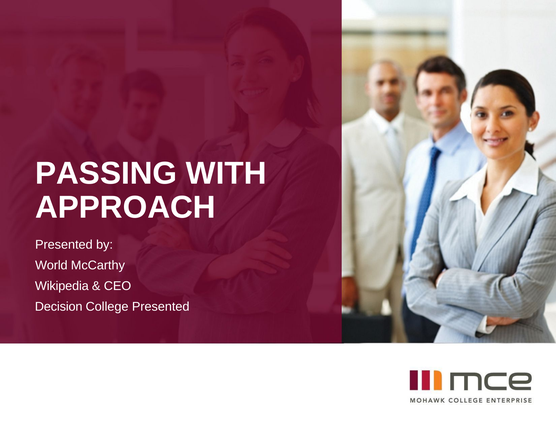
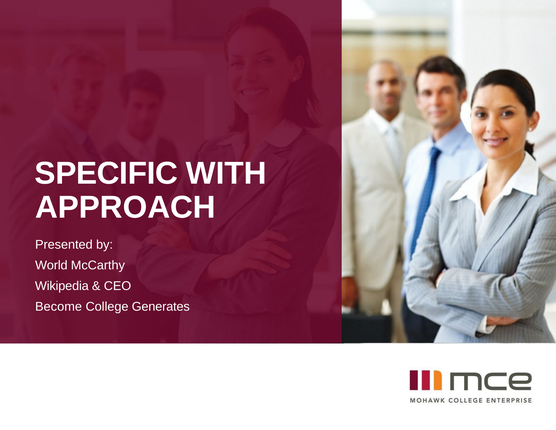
PASSING: PASSING -> SPECIFIC (106, 173)
Decision: Decision -> Become (59, 306)
College Presented: Presented -> Generates (161, 306)
